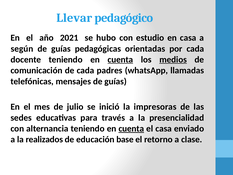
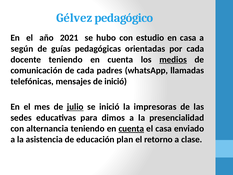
Llevar: Llevar -> Gélvez (74, 18)
cuenta underline: present -> none (120, 59)
mensajes de guías: guías -> inició (116, 81)
julio underline: none -> present (75, 107)
través: través -> dimos (113, 118)
realizados: realizados -> asistencia (44, 139)
base: base -> plan (125, 139)
